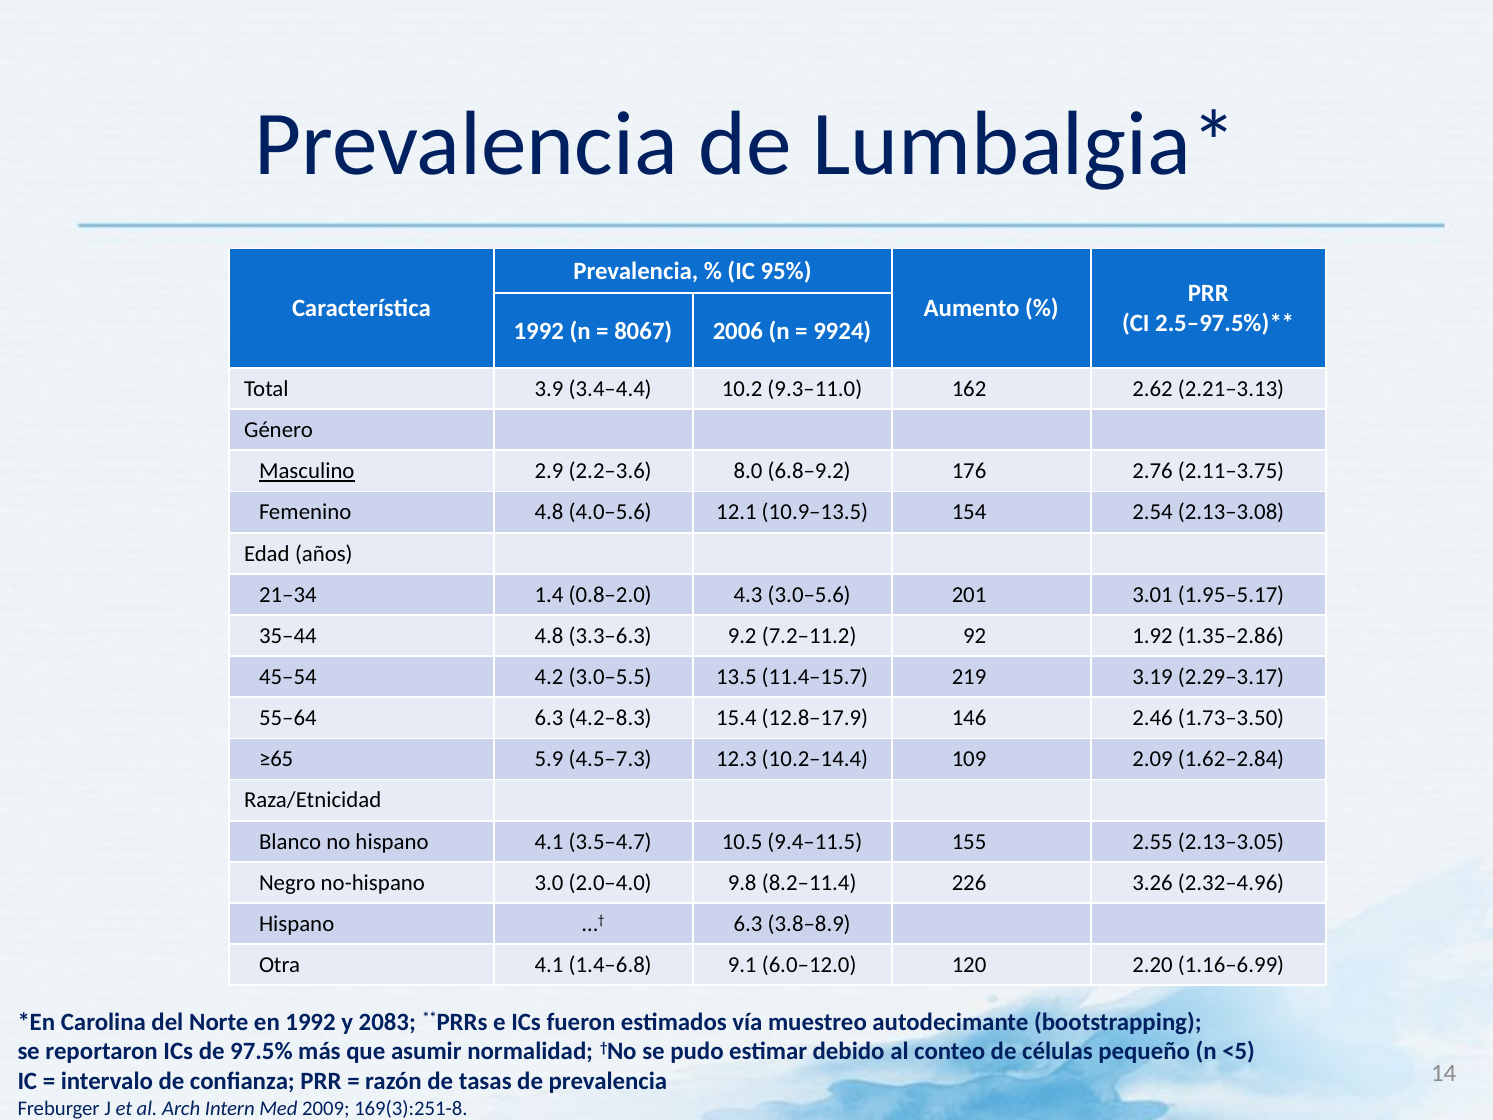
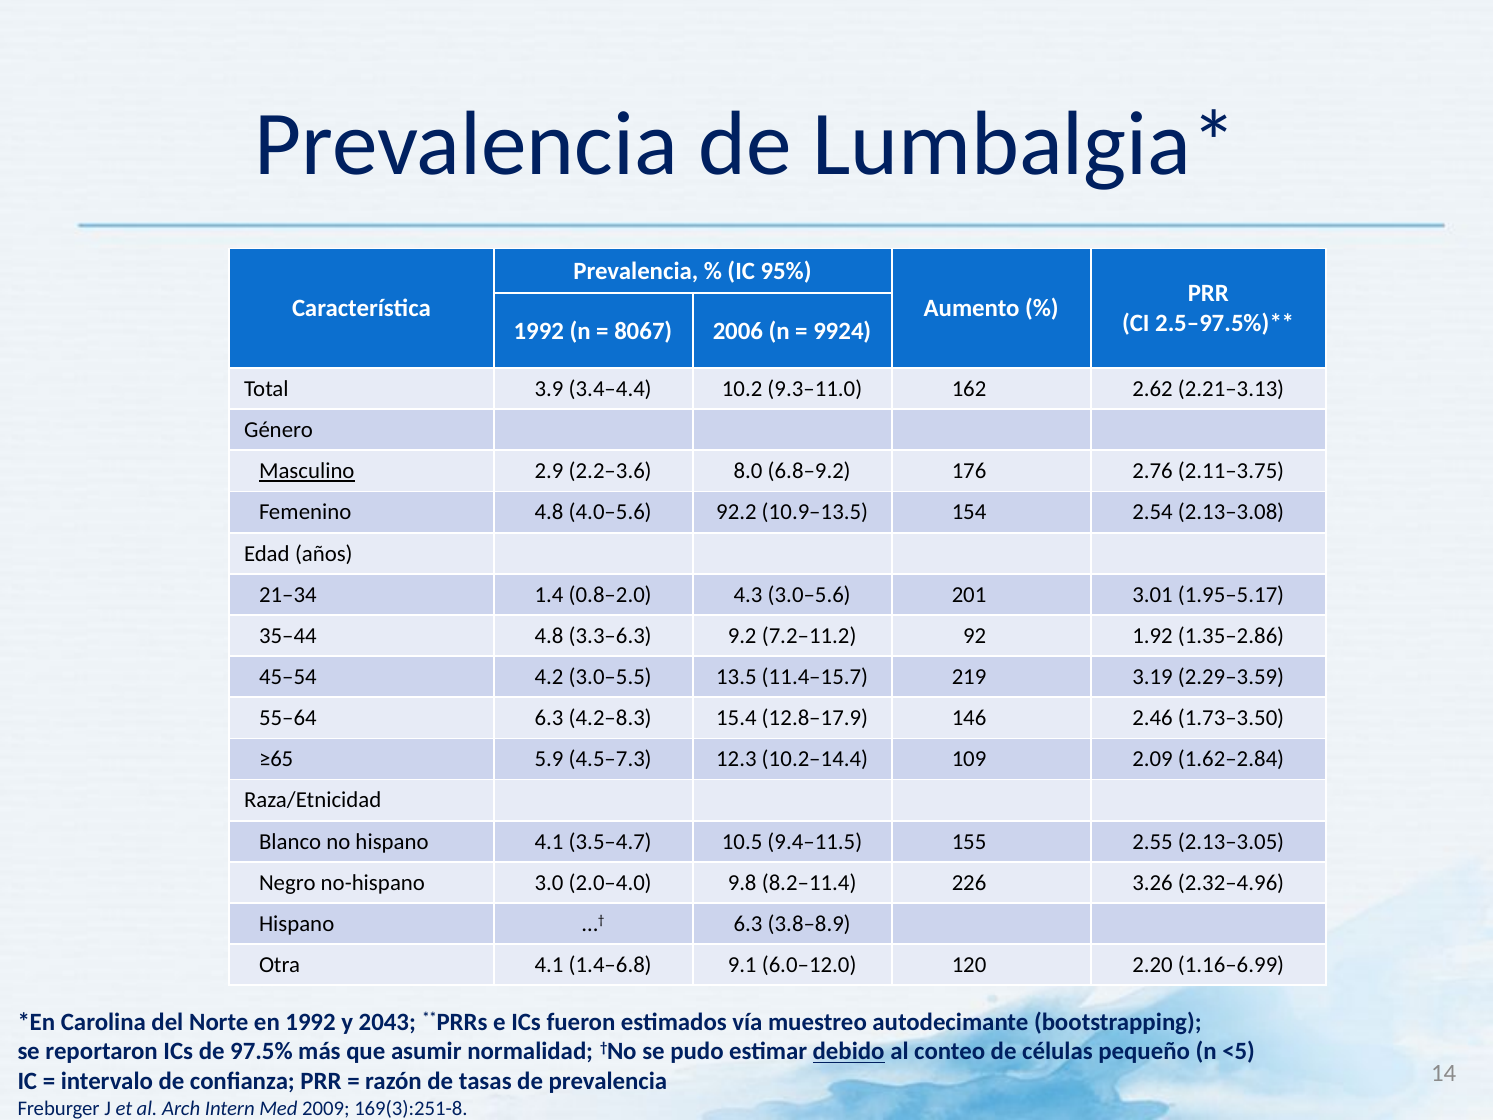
12.1: 12.1 -> 92.2 (736, 512)
2.29–3.17: 2.29–3.17 -> 2.29–3.59 (1231, 677)
2083: 2083 -> 2043 (387, 1022)
debido underline: none -> present (849, 1052)
